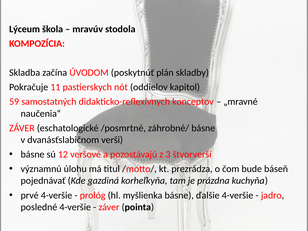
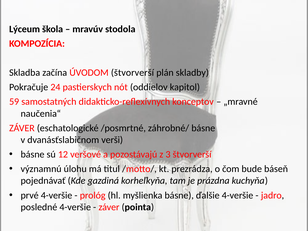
ÚVODOM poskytnúť: poskytnúť -> štvorverší (132, 73)
11: 11 -> 24 (55, 87)
